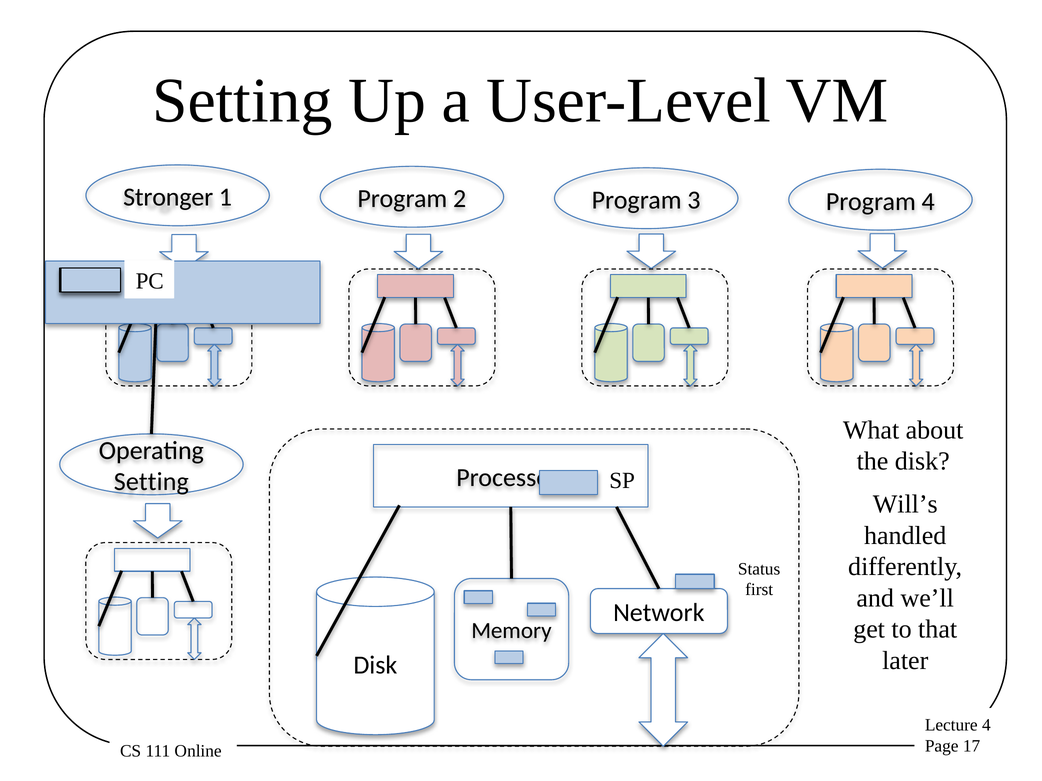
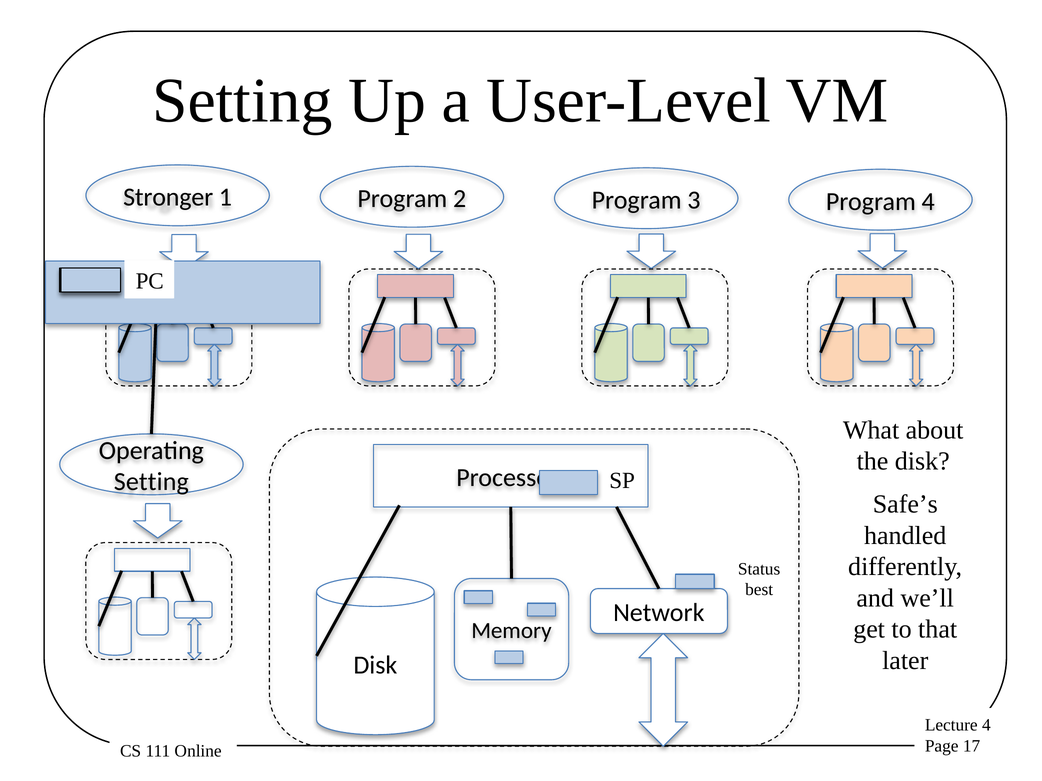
Will’s: Will’s -> Safe’s (905, 505)
first: first -> best (759, 590)
